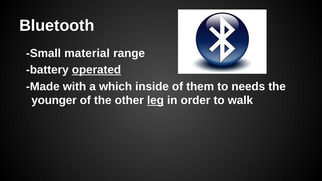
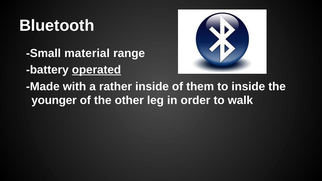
which: which -> rather (116, 87)
to needs: needs -> inside (248, 87)
leg underline: present -> none (155, 100)
